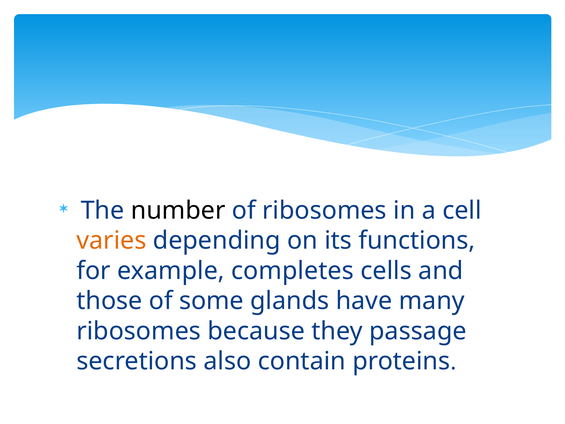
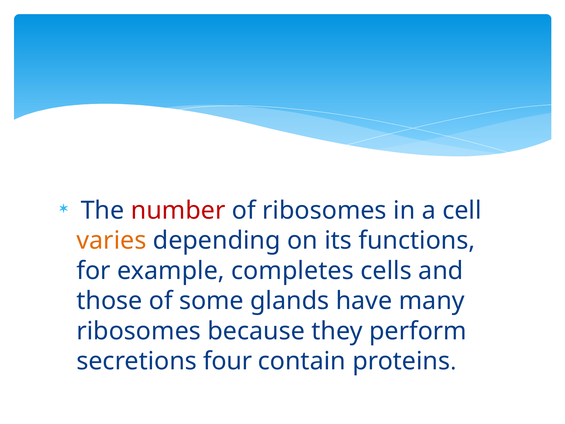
number colour: black -> red (178, 210)
passage: passage -> perform (418, 331)
also: also -> four (228, 361)
